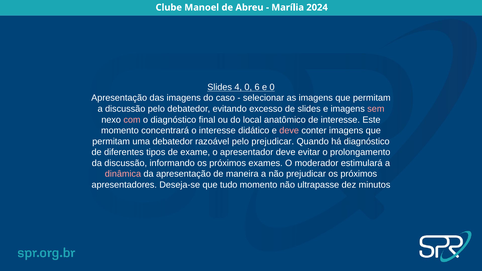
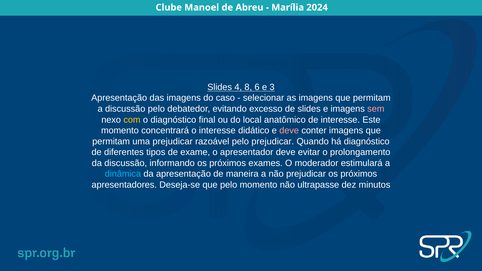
4 0: 0 -> 8 (248, 87)
e 0: 0 -> 3 (272, 87)
com colour: pink -> yellow (132, 120)
uma debatedor: debatedor -> prejudicar (173, 141)
dinâmica colour: pink -> light blue (123, 174)
que tudo: tudo -> pelo (229, 185)
